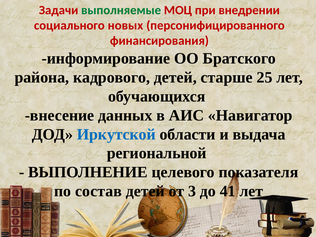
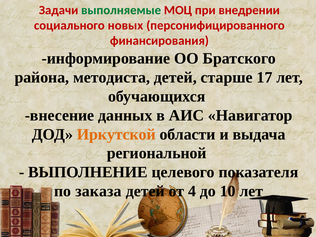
кадрового: кадрового -> методиста (112, 77)
25: 25 -> 17 (265, 77)
Иркутской colour: blue -> orange (116, 134)
состав: состав -> заказа (98, 191)
3: 3 -> 4 (192, 191)
41: 41 -> 10 (228, 191)
